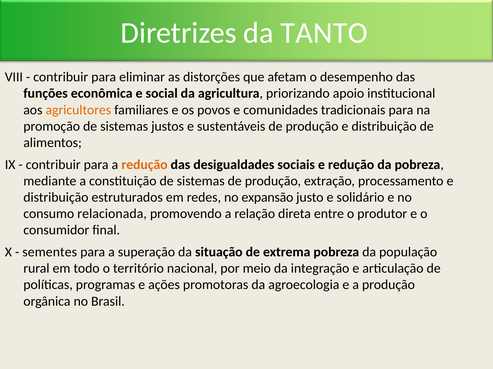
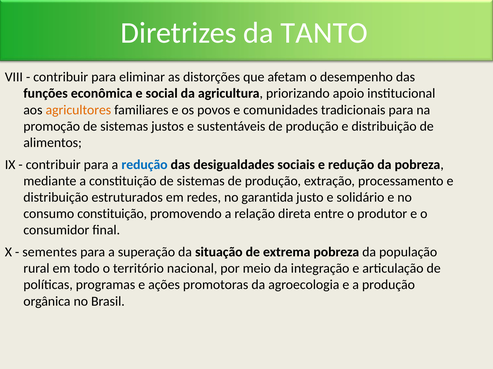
redução colour: orange -> blue (145, 165)
expansão: expansão -> garantida (267, 198)
consumo relacionada: relacionada -> constituição (112, 214)
